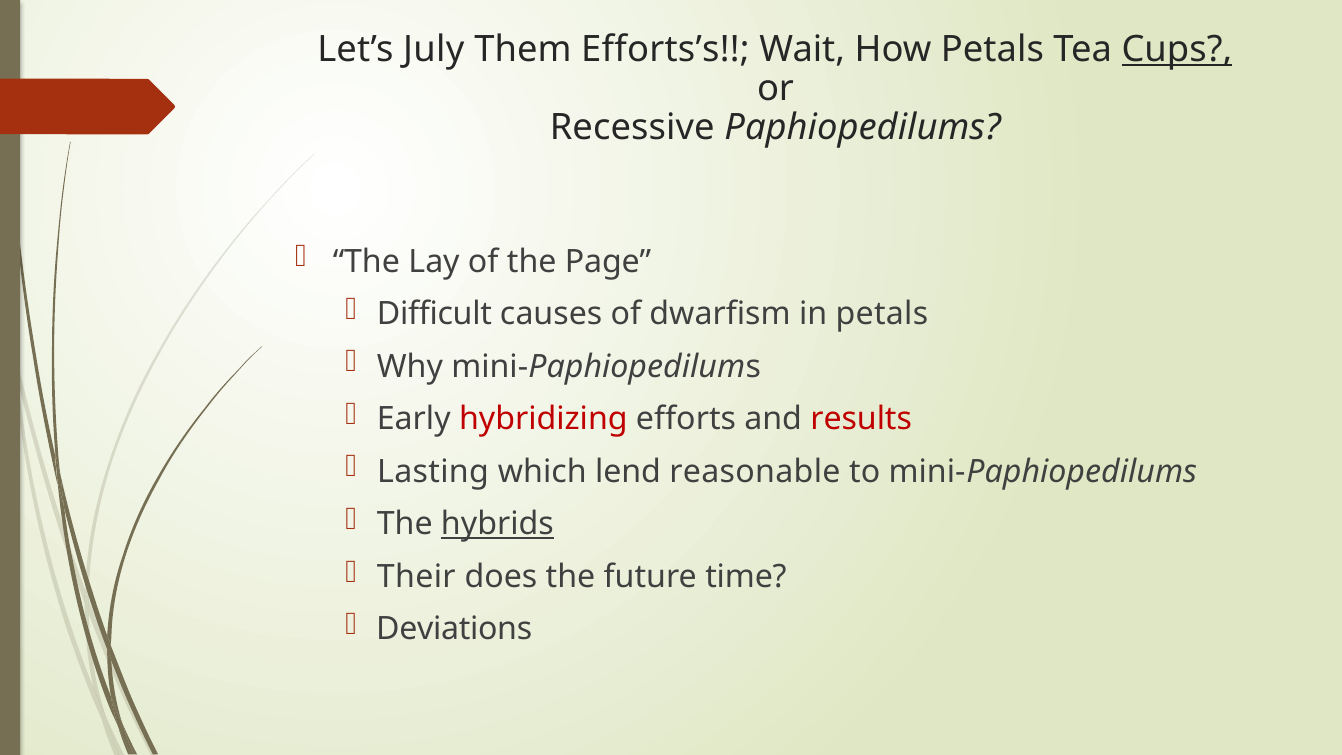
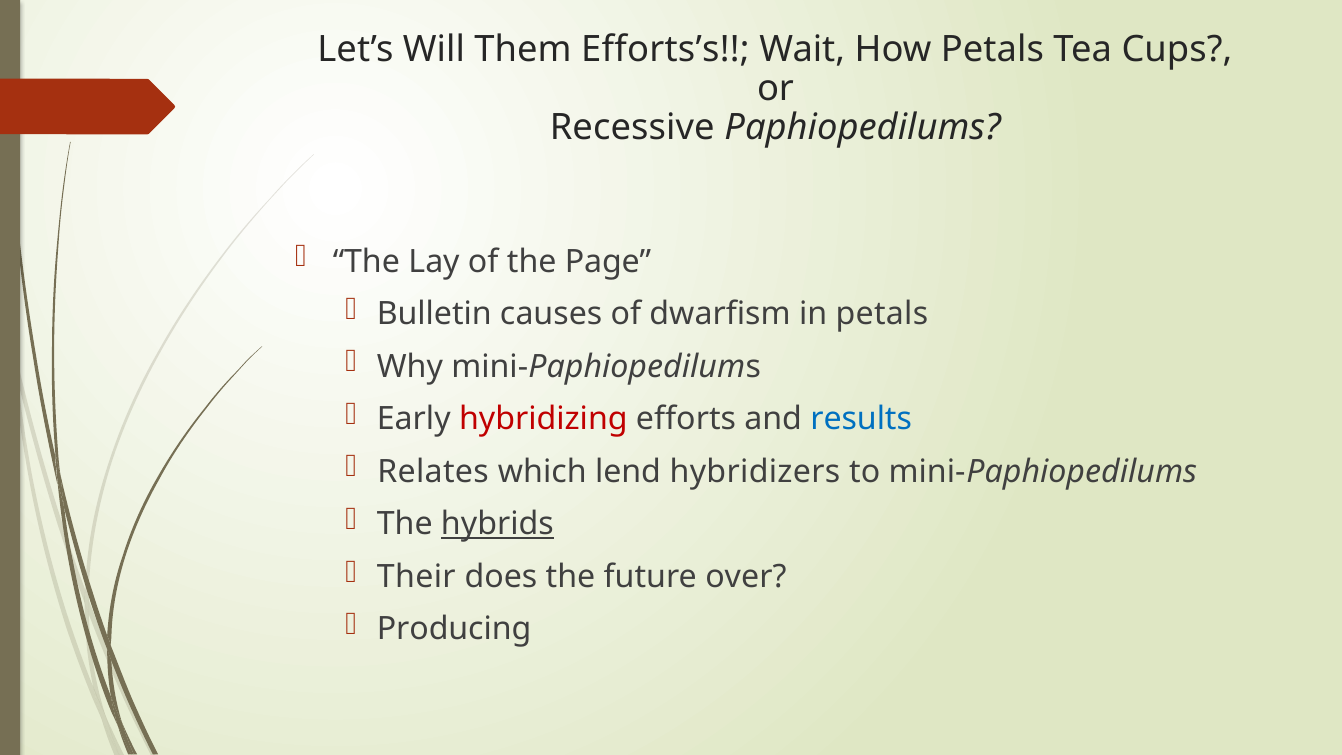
July: July -> Will (434, 49)
Cups underline: present -> none (1177, 49)
Difficult: Difficult -> Bulletin (434, 314)
results colour: red -> blue (861, 419)
Lasting: Lasting -> Relates (433, 472)
reasonable: reasonable -> hybridizers (755, 472)
time: time -> over (746, 577)
Deviations: Deviations -> Producing (454, 629)
